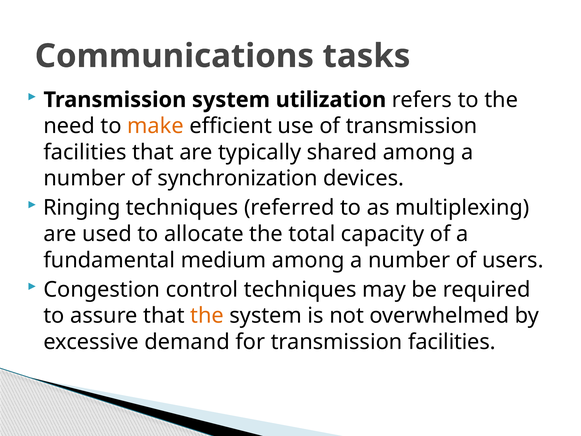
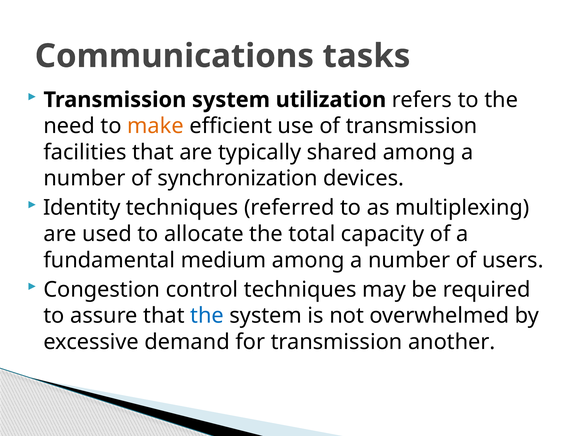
Ringing: Ringing -> Identity (82, 208)
the colour: orange -> blue (207, 316)
for transmission facilities: facilities -> another (452, 342)
